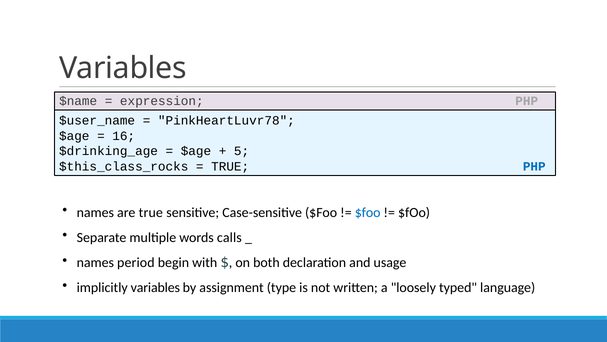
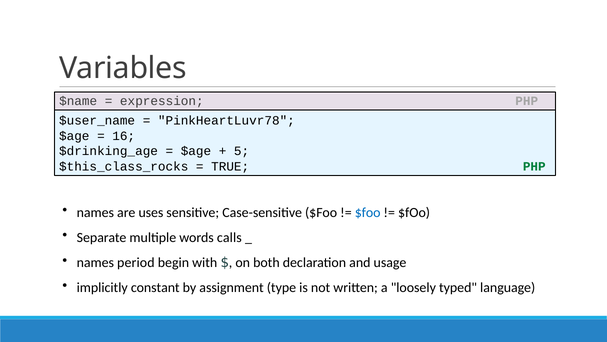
PHP colour: blue -> green (534, 166)
are true: true -> uses (151, 212)
implicitly variables: variables -> constant (155, 287)
